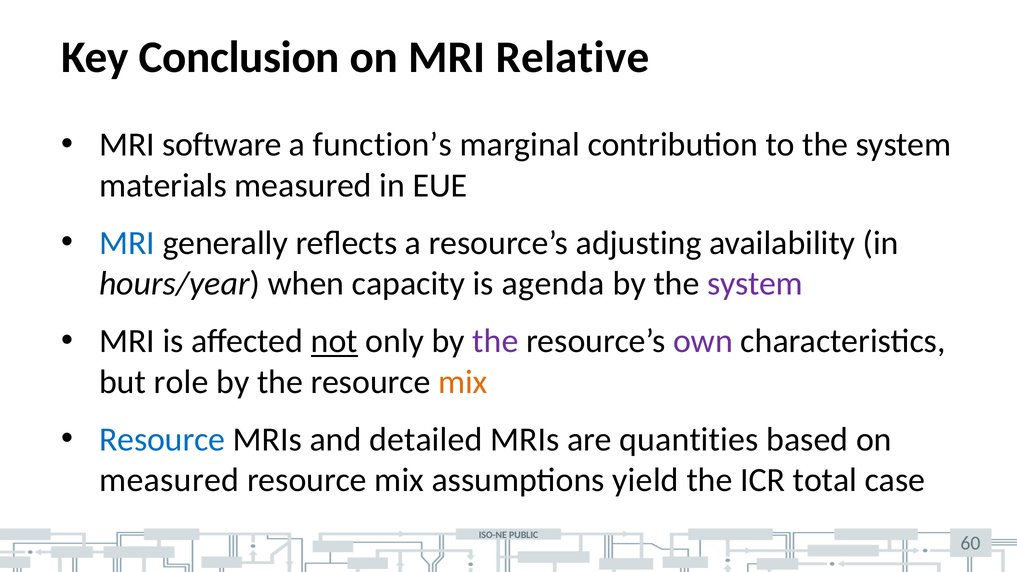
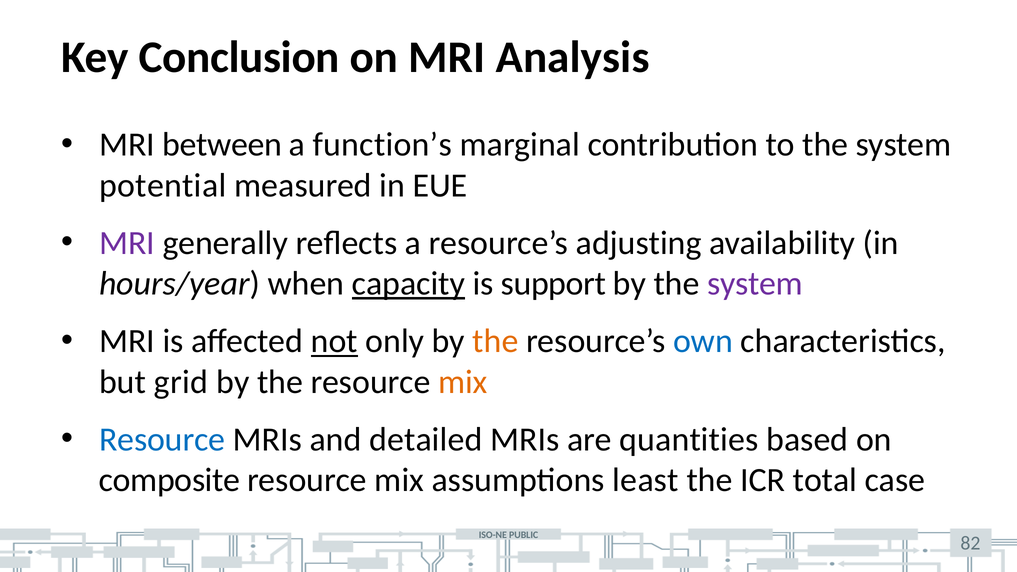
Relative: Relative -> Analysis (573, 57)
software: software -> between (222, 145)
materials: materials -> potential (163, 185)
MRI colour: blue -> purple (127, 243)
capacity underline: none -> present (408, 284)
agenda: agenda -> support (553, 284)
the colour: purple -> orange (495, 341)
own colour: purple -> blue (703, 341)
role: role -> grid (181, 382)
measured: measured -> composite (170, 480)
yield: yield -> least (646, 480)
60: 60 -> 82 (970, 543)
